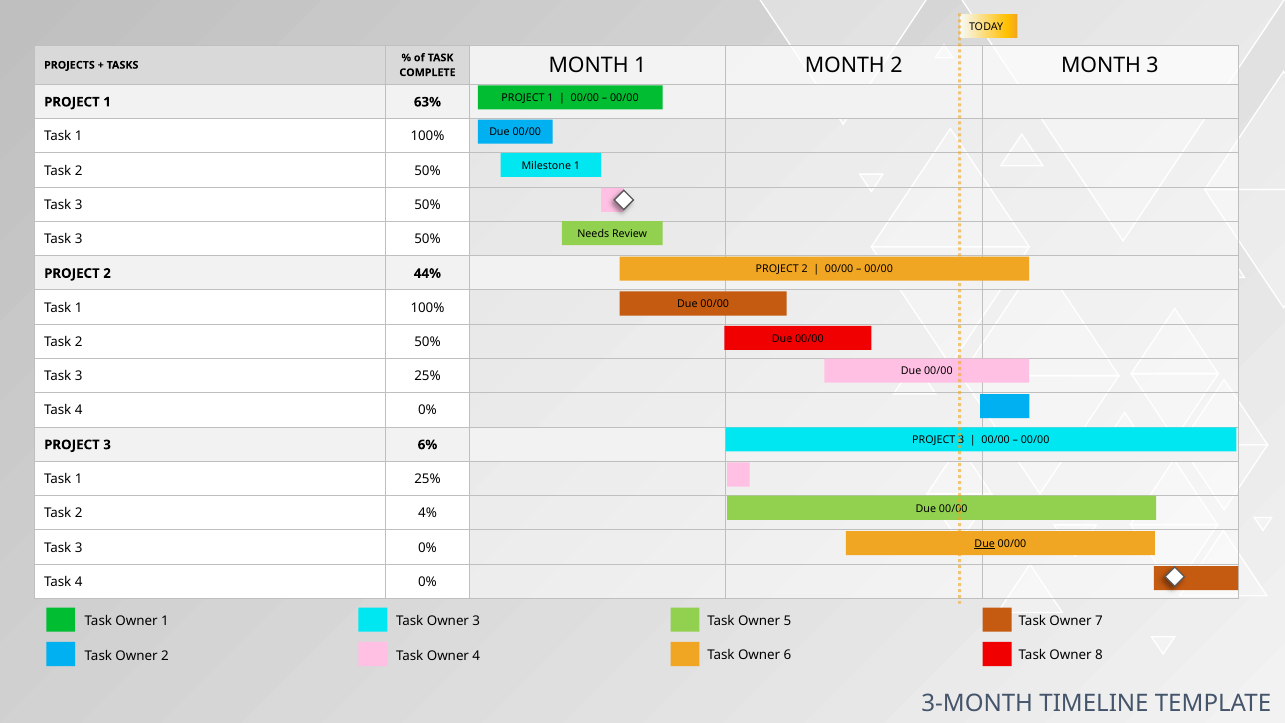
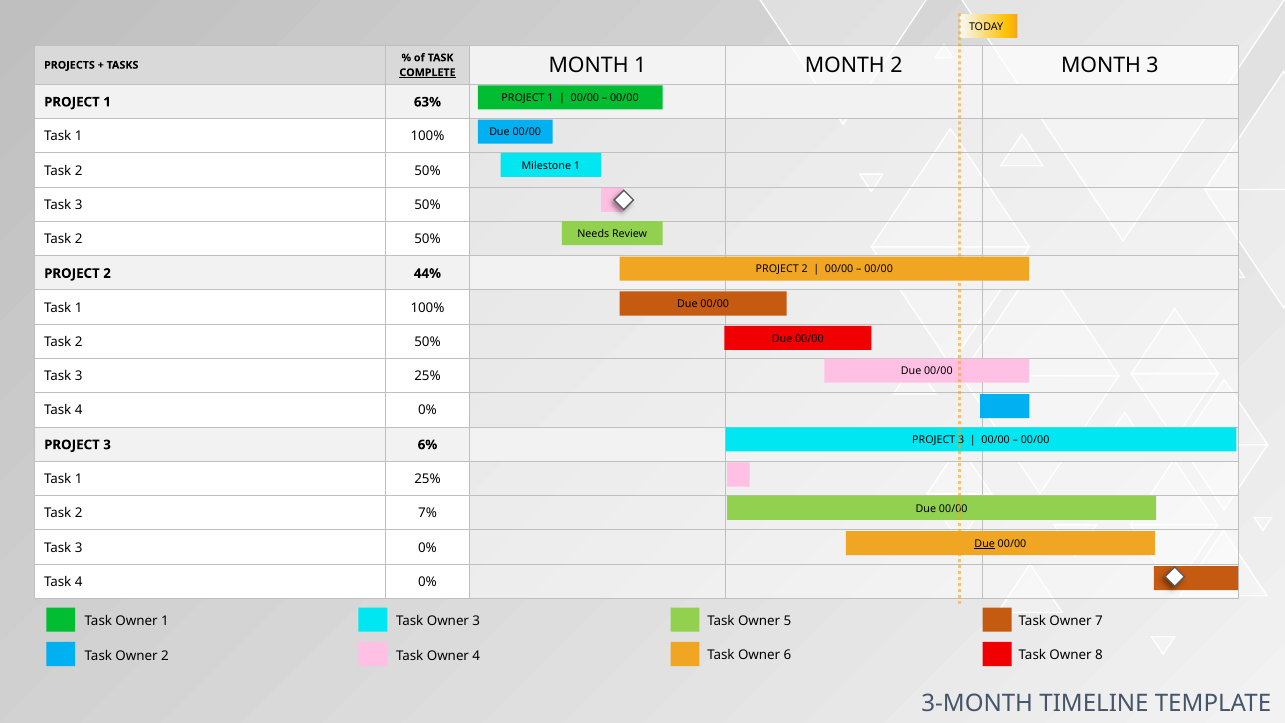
COMPLETE underline: none -> present (427, 73)
3: 3 -> 2 (79, 239)
4%: 4% -> 7% (428, 513)
